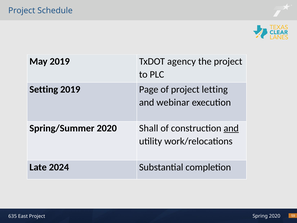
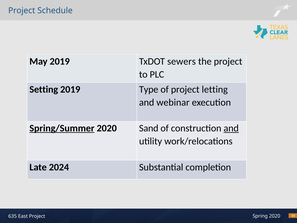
agency: agency -> sewers (182, 61)
Page: Page -> Type (149, 89)
Spring/Summer underline: none -> present (62, 128)
Shall: Shall -> Sand (149, 128)
